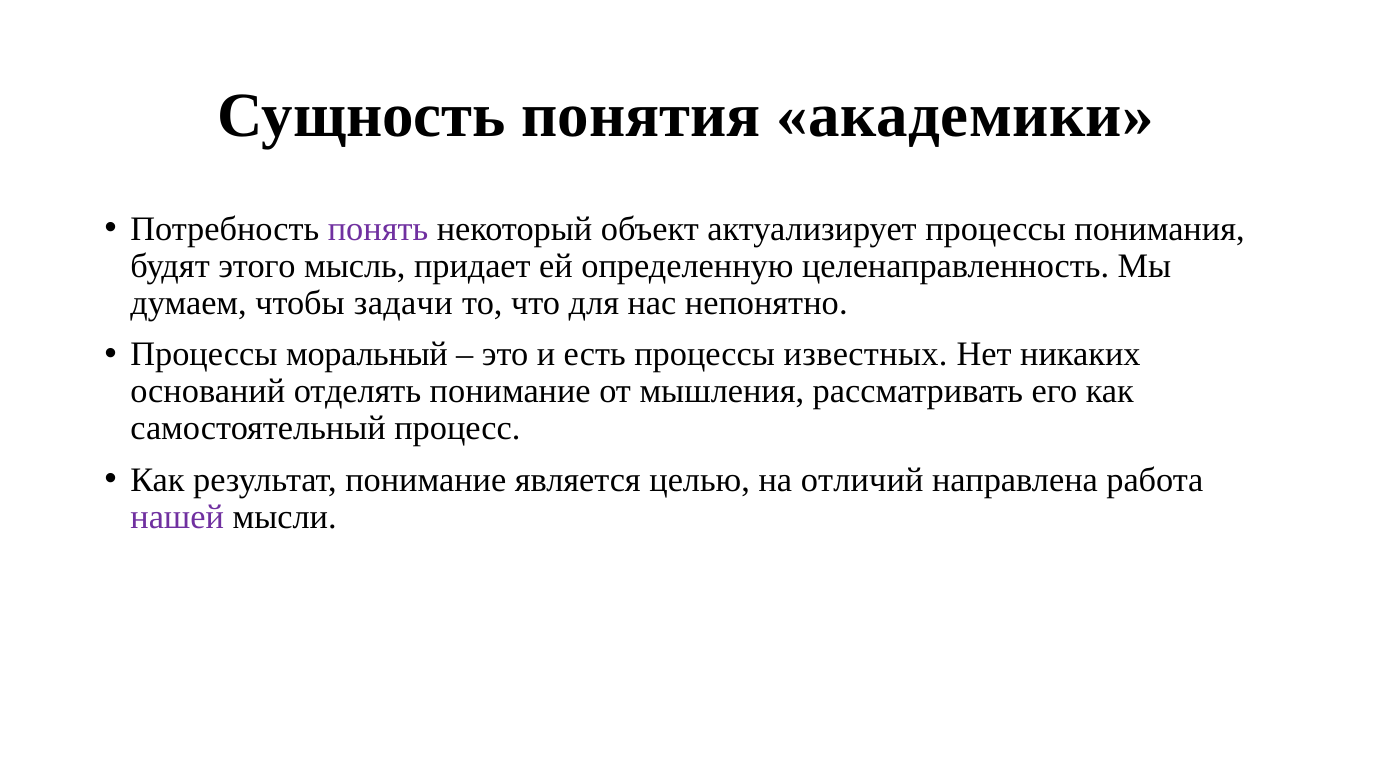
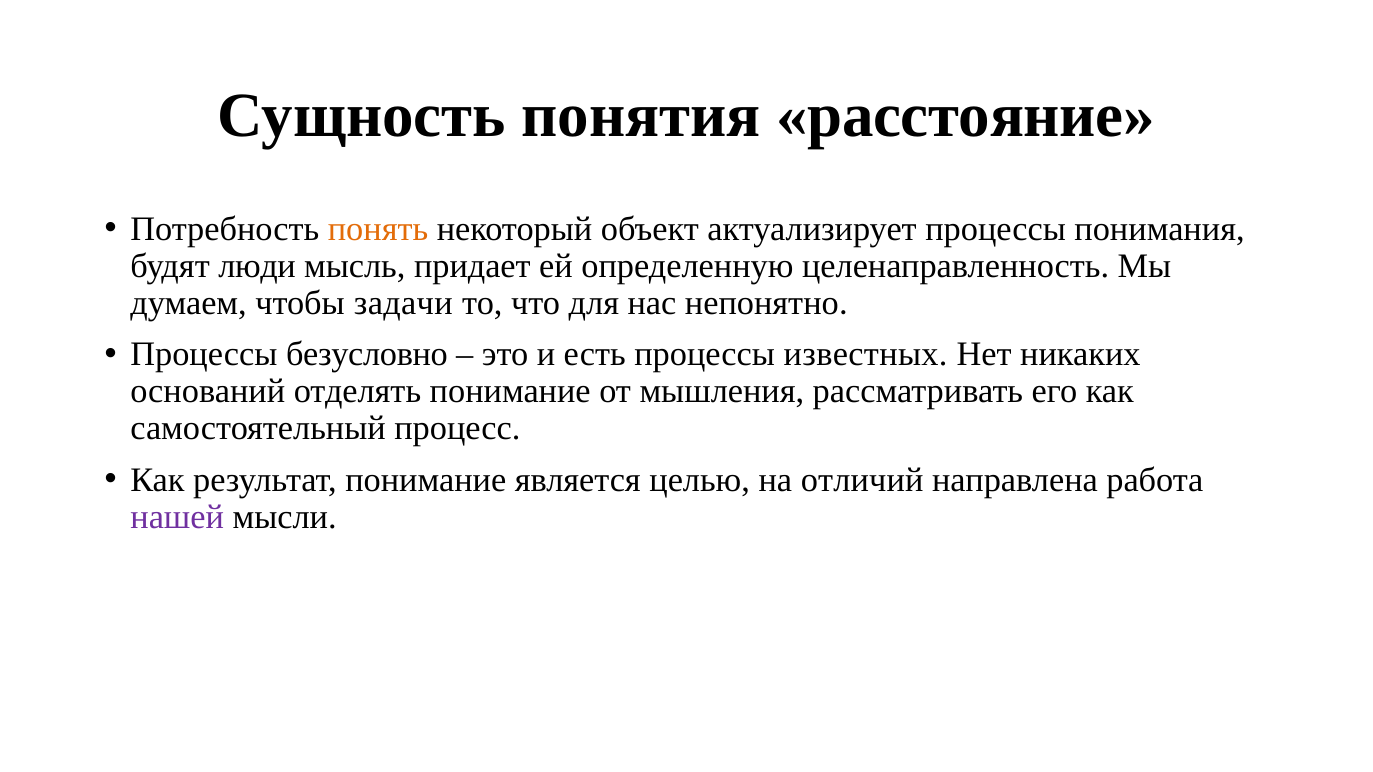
академики: академики -> расстояние (966, 115)
понять colour: purple -> orange (378, 229)
этого: этого -> люди (257, 266)
моральный: моральный -> безусловно (367, 355)
